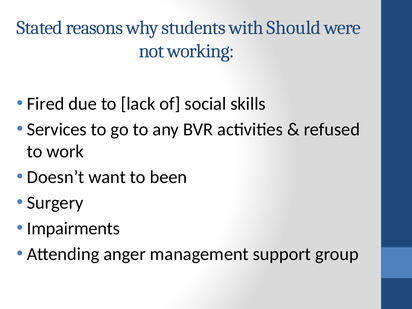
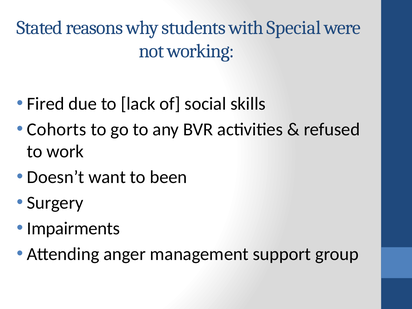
Should: Should -> Special (294, 28)
Services: Services -> Cohorts (57, 130)
